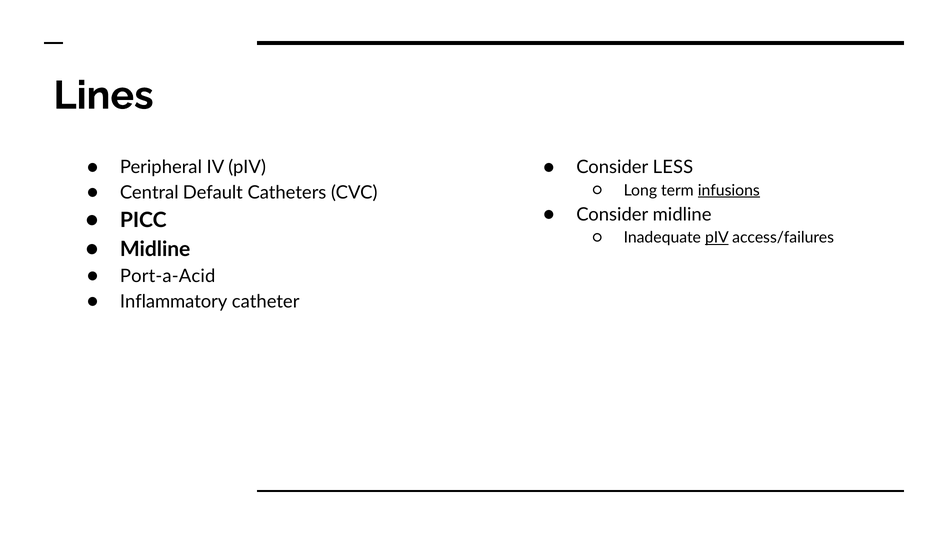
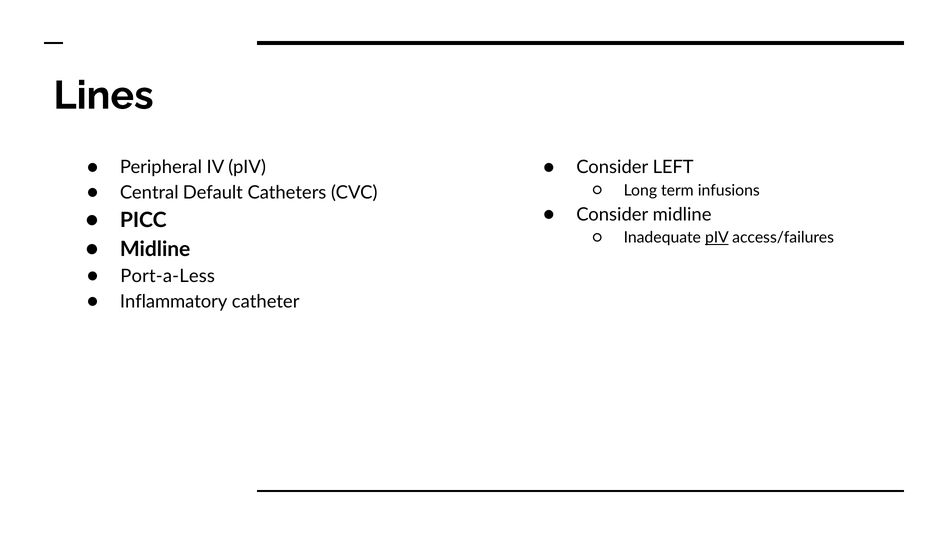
LESS: LESS -> LEFT (673, 167)
infusions underline: present -> none (729, 191)
Port-a-Acid: Port-a-Acid -> Port-a-Less (168, 276)
